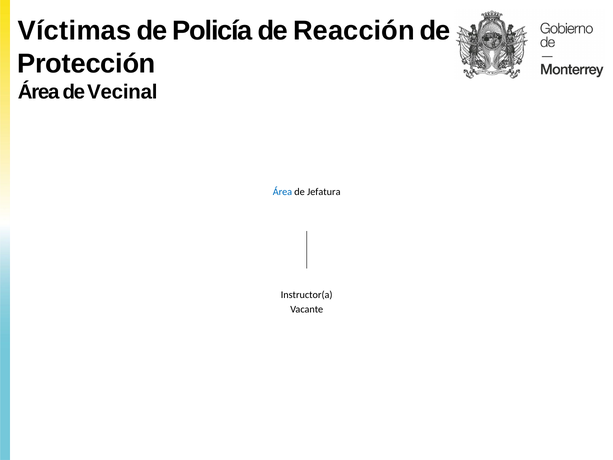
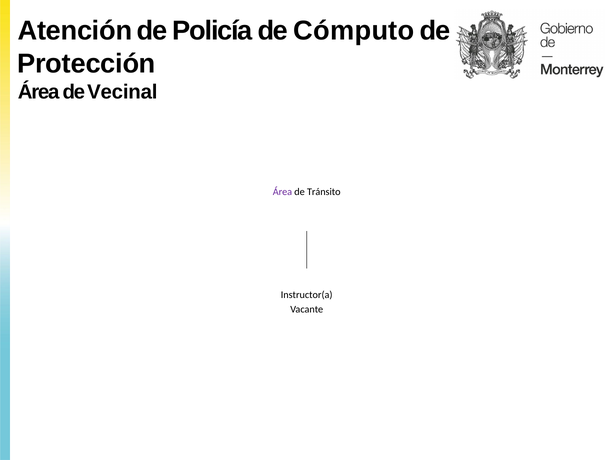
Víctimas: Víctimas -> Atención (75, 31)
Reacción: Reacción -> Cómputo (354, 31)
Área colour: blue -> purple (282, 192)
Jefatura: Jefatura -> Tránsito (324, 192)
